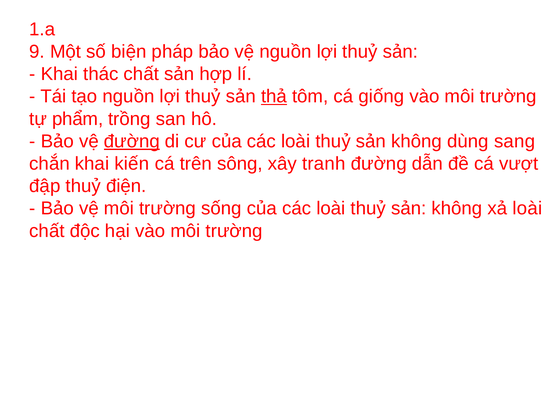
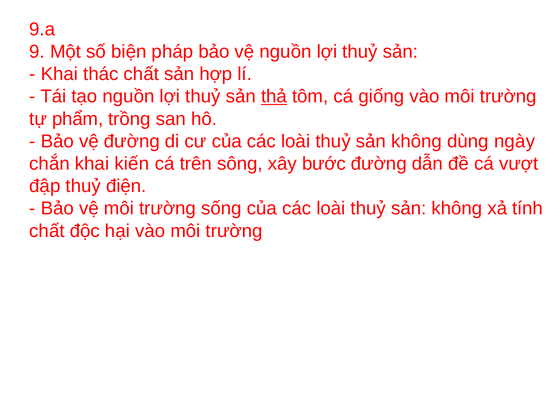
1.a: 1.a -> 9.a (42, 29)
đường underline: present -> none (132, 141)
sang: sang -> ngày (515, 141)
tranh: tranh -> bước (324, 164)
xả loài: loài -> tính (528, 208)
